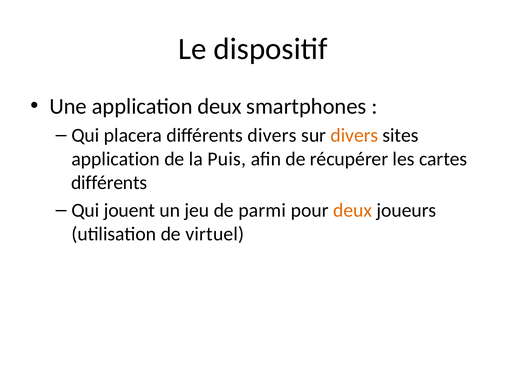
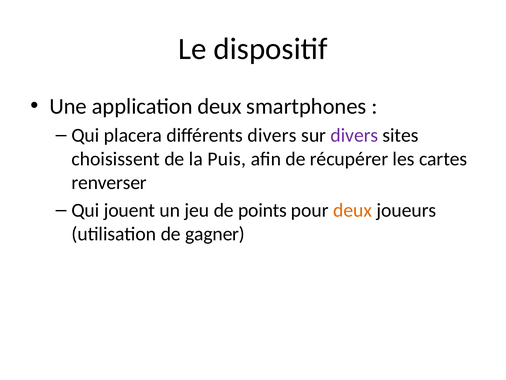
divers colour: orange -> purple (354, 135)
application: application -> choisissent (116, 159)
différents: différents -> renverser (109, 182)
parmi: parmi -> points (262, 210)
virtuel: virtuel -> gagner (215, 234)
